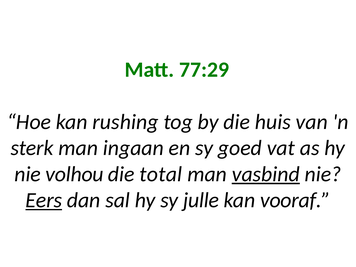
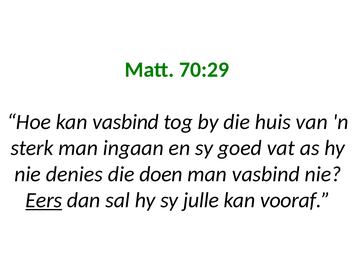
77:29: 77:29 -> 70:29 (204, 70)
kan rushing: rushing -> vasbind (126, 122)
volhou: volhou -> denies (74, 174)
total: total -> doen (161, 174)
vasbind underline: present -> none (266, 174)
